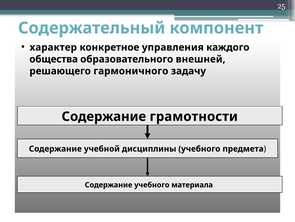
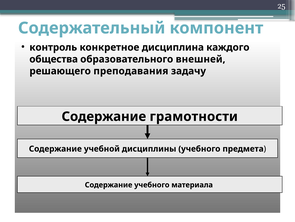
характер: характер -> контроль (53, 47)
управления: управления -> дисциплина (173, 47)
гармоничного: гармоничного -> преподавания (131, 71)
